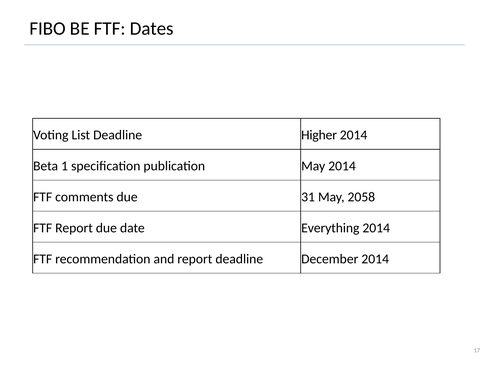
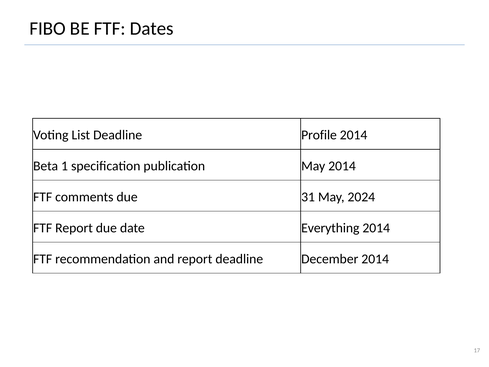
Higher: Higher -> Profile (319, 135)
2058: 2058 -> 2024 (361, 197)
